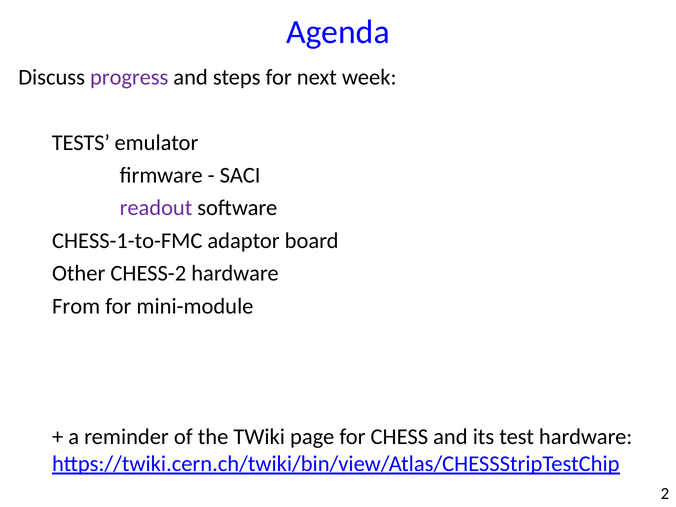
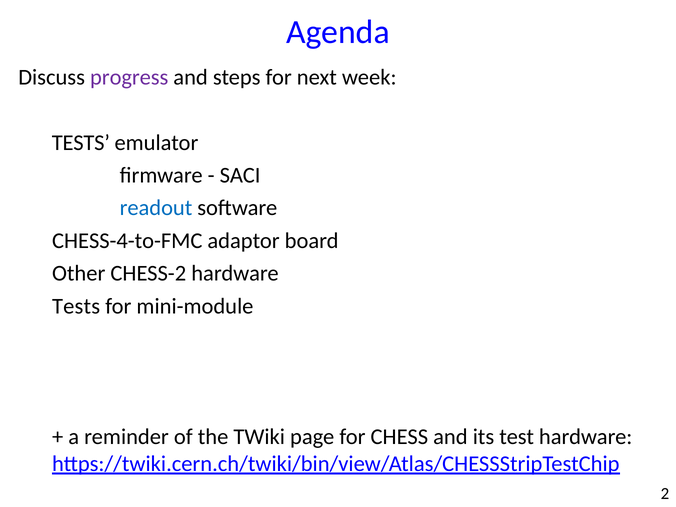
readout colour: purple -> blue (156, 208)
CHESS-1-to-FMC: CHESS-1-to-FMC -> CHESS-4-to-FMC (127, 241)
From: From -> Tests (76, 306)
